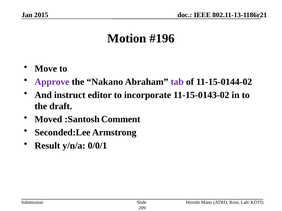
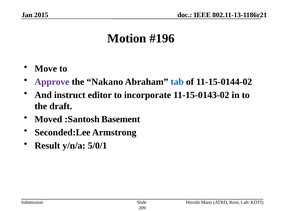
tab colour: purple -> blue (177, 82)
Comment: Comment -> Basement (121, 120)
0/0/1: 0/0/1 -> 5/0/1 (97, 146)
